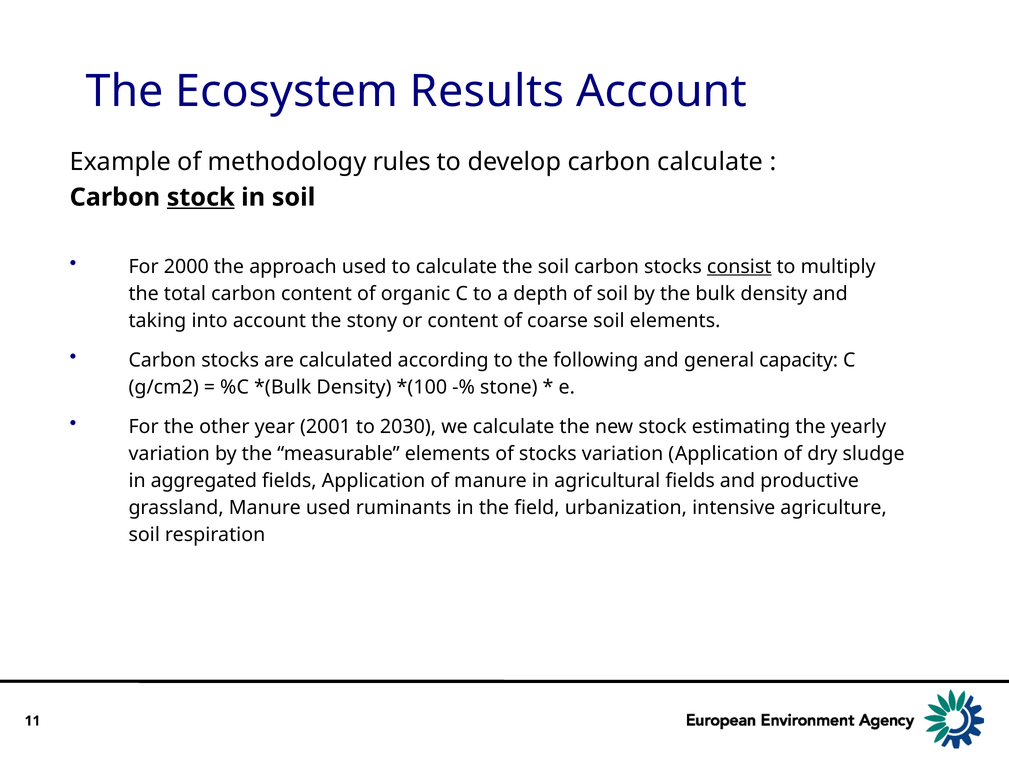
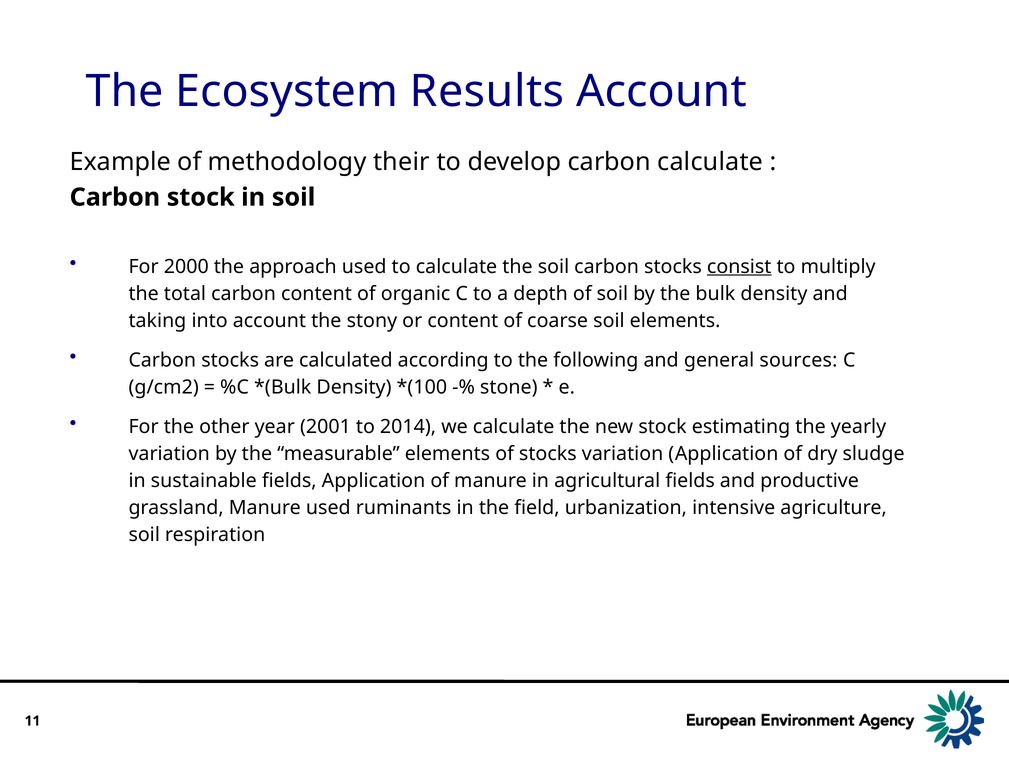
rules: rules -> their (401, 162)
stock underline: present -> none (201, 197)
capacity: capacity -> sources (798, 360)
2030: 2030 -> 2014 (408, 426)
aggregated: aggregated -> sustainable (204, 481)
